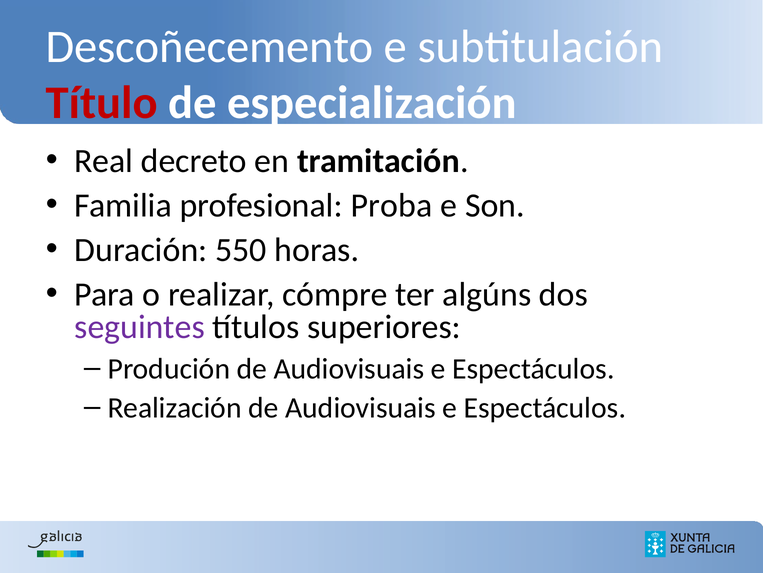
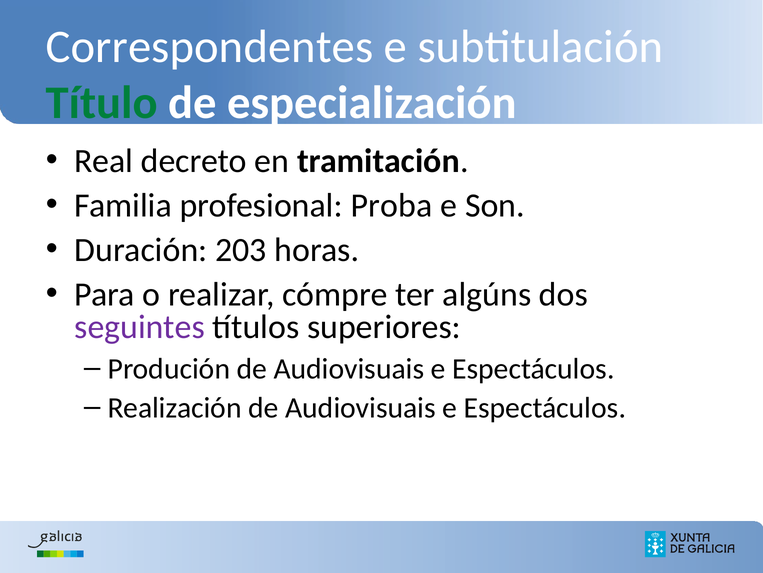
Descoñecemento: Descoñecemento -> Correspondentes (210, 47)
Título colour: red -> green (102, 103)
550: 550 -> 203 (241, 250)
